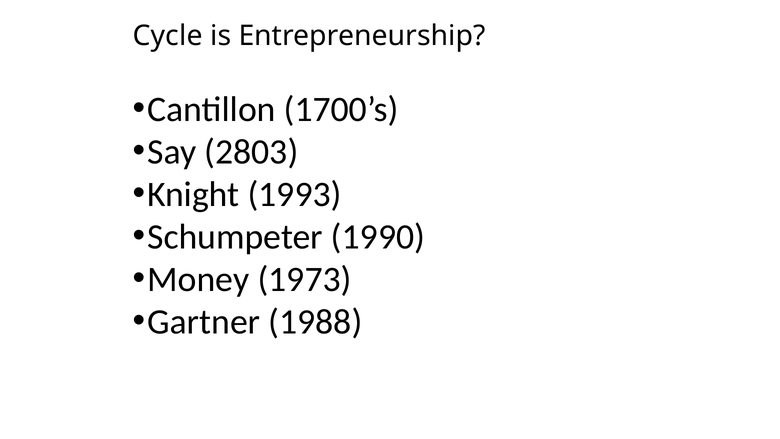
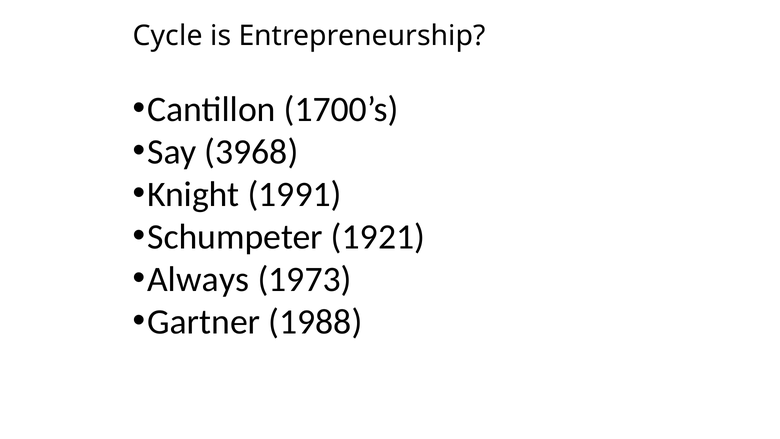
2803: 2803 -> 3968 (251, 152)
1993: 1993 -> 1991 (295, 194)
1990: 1990 -> 1921 (378, 237)
Money: Money -> Always (198, 279)
